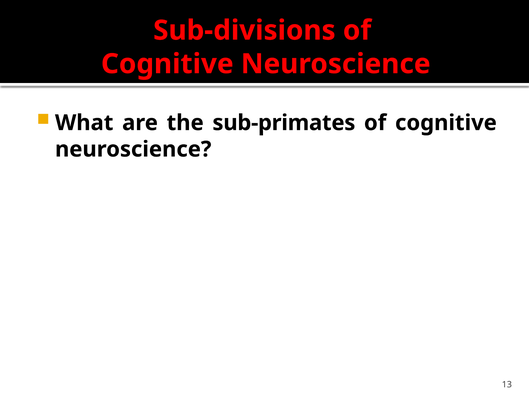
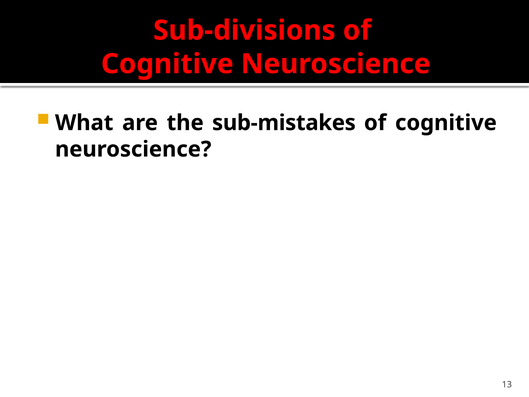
sub-primates: sub-primates -> sub-mistakes (284, 123)
